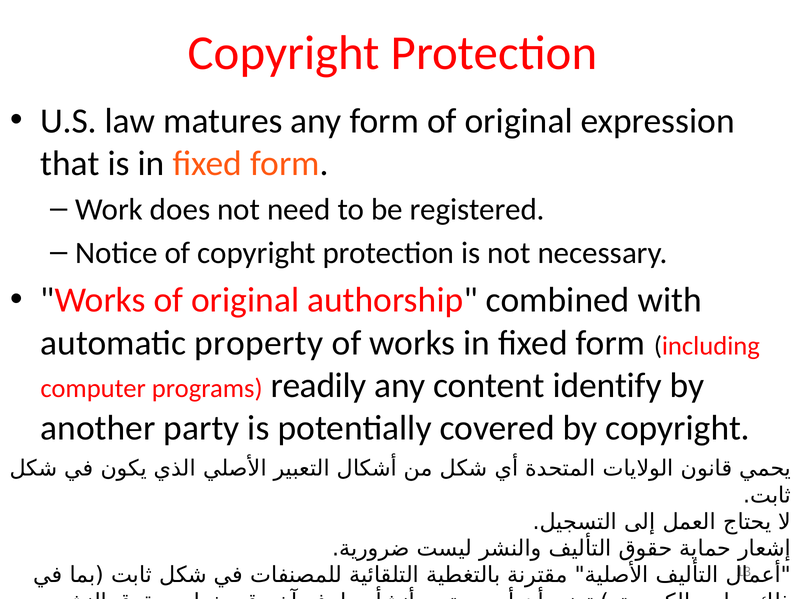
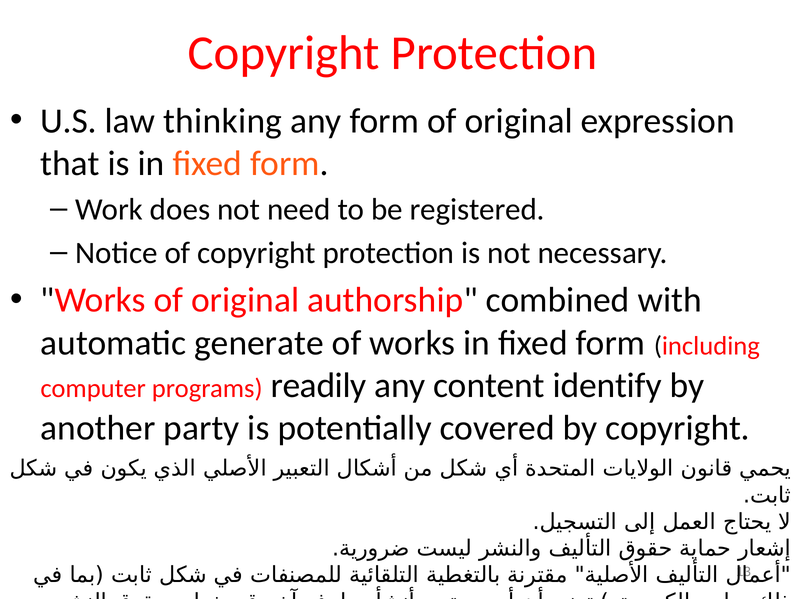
matures: matures -> thinking (223, 121)
property: property -> generate (259, 343)
